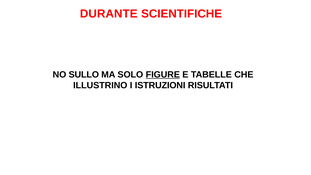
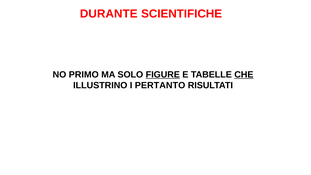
SULLO: SULLO -> PRIMO (84, 74)
CHE underline: none -> present (244, 74)
ISTRUZIONI: ISTRUZIONI -> PERTANTO (160, 85)
